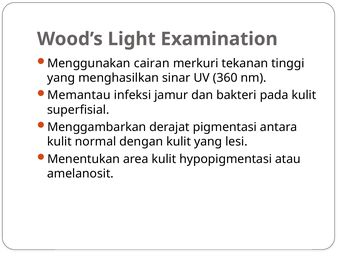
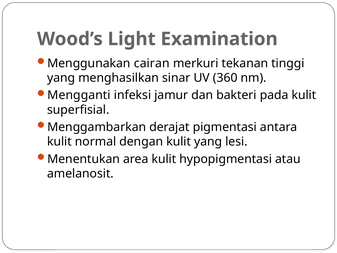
Memantau: Memantau -> Mengganti (79, 95)
